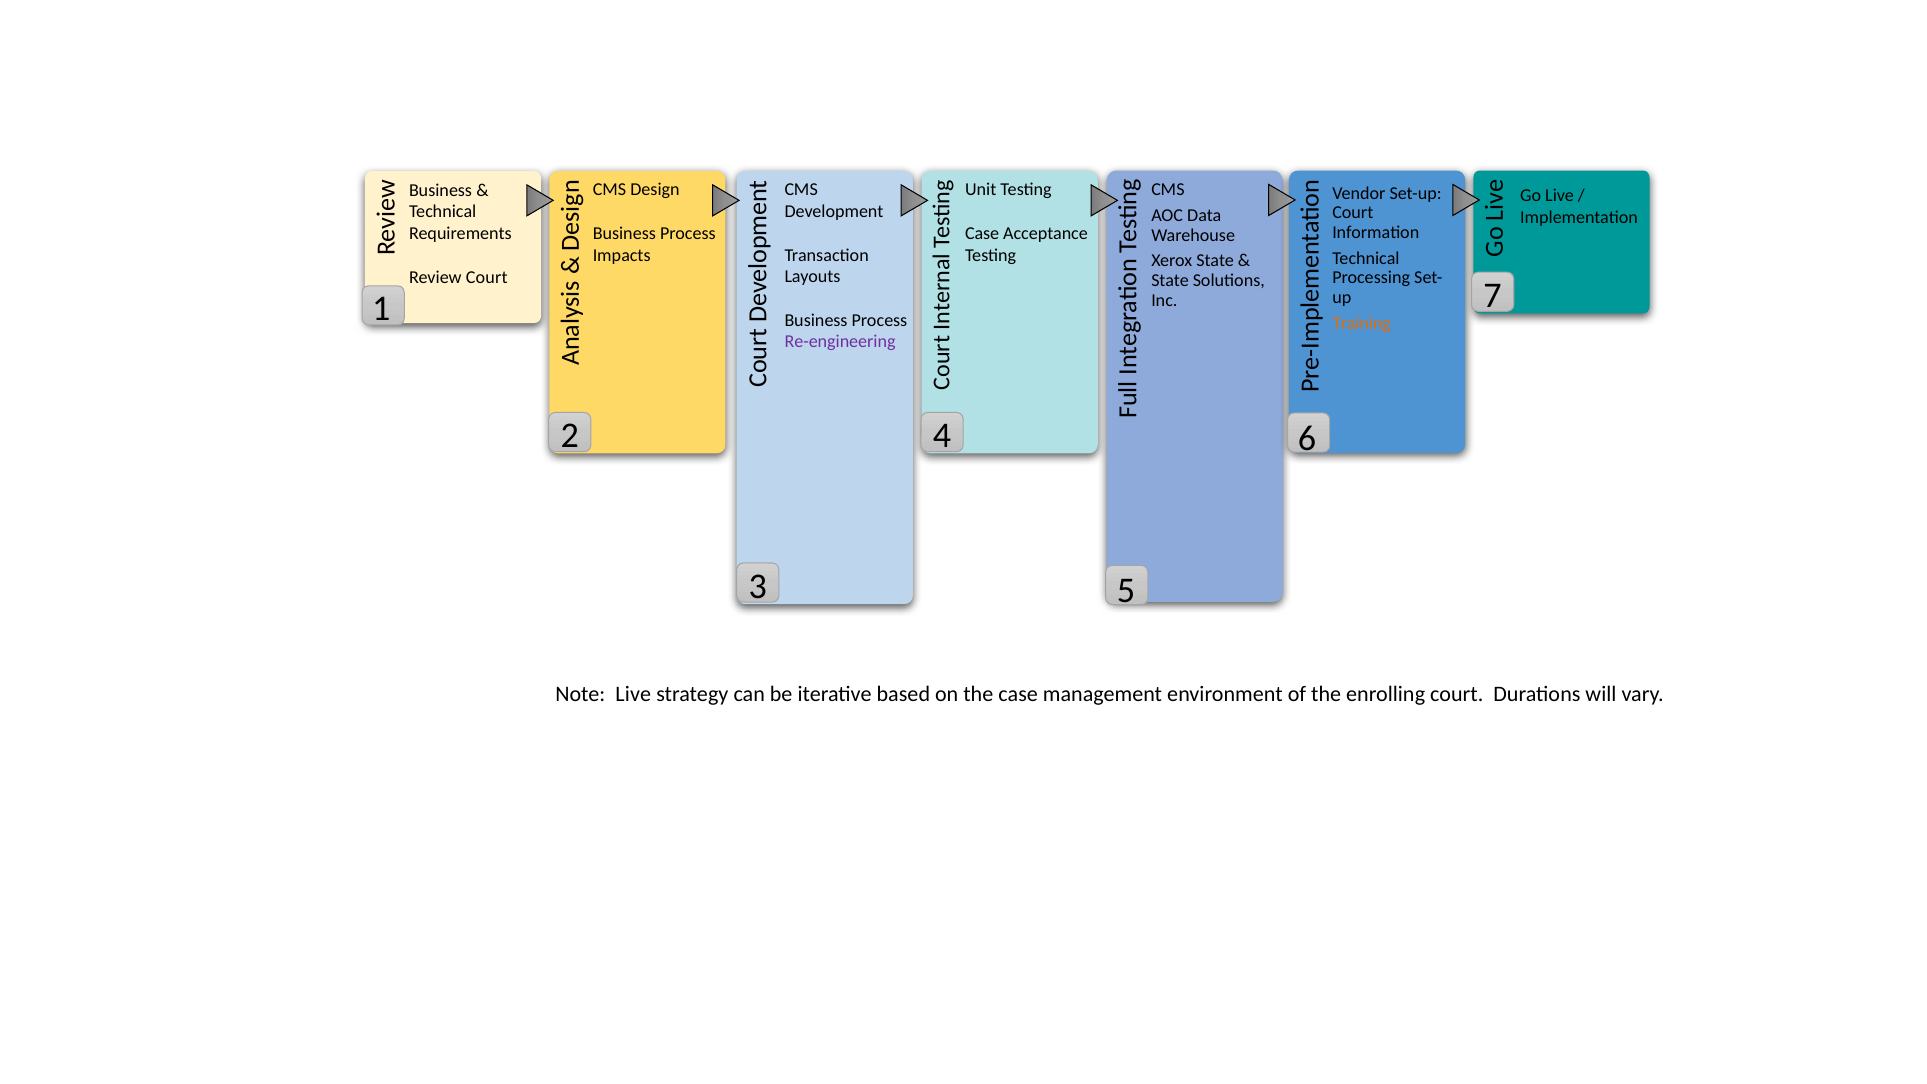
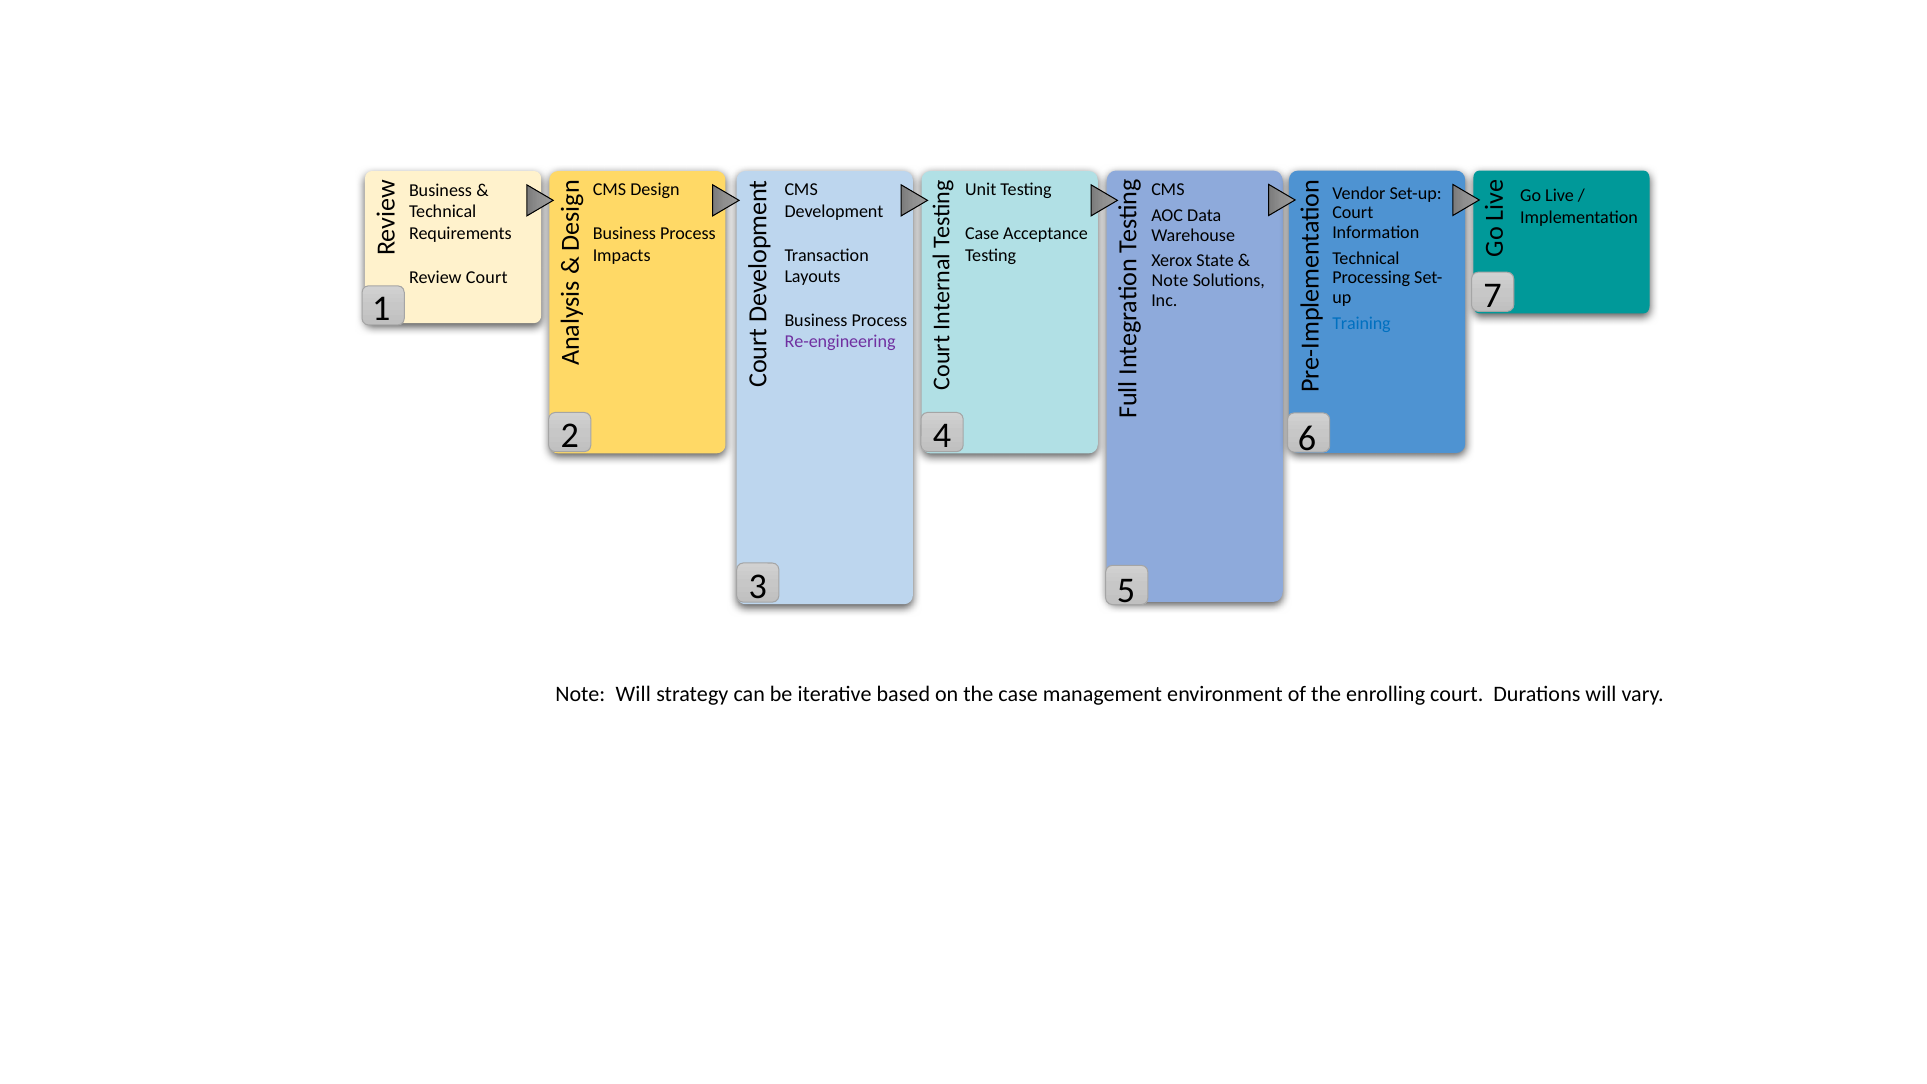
State: State -> Note (1170, 281)
Training colour: orange -> blue (1361, 323)
Note Live: Live -> Will (633, 694)
